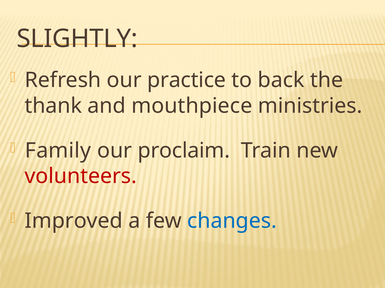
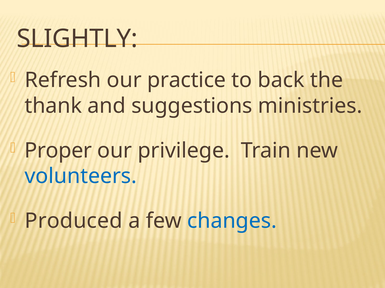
mouthpiece: mouthpiece -> suggestions (192, 106)
Family: Family -> Proper (58, 151)
proclaim: proclaim -> privilege (184, 151)
volunteers colour: red -> blue (81, 177)
Improved: Improved -> Produced (74, 221)
